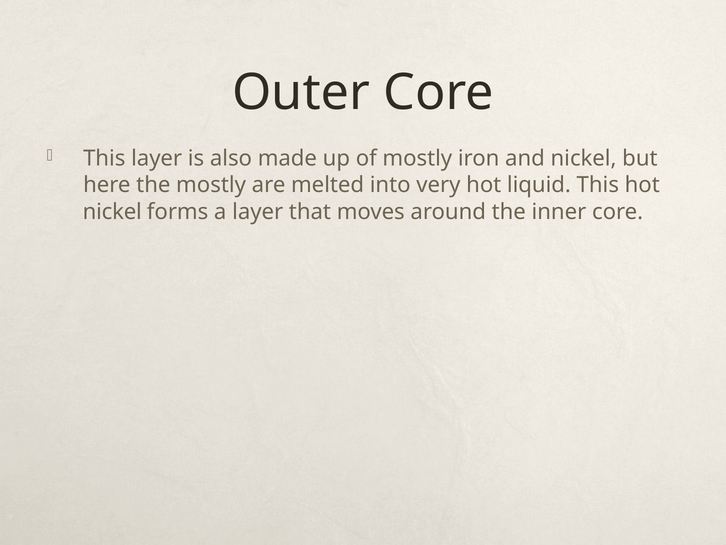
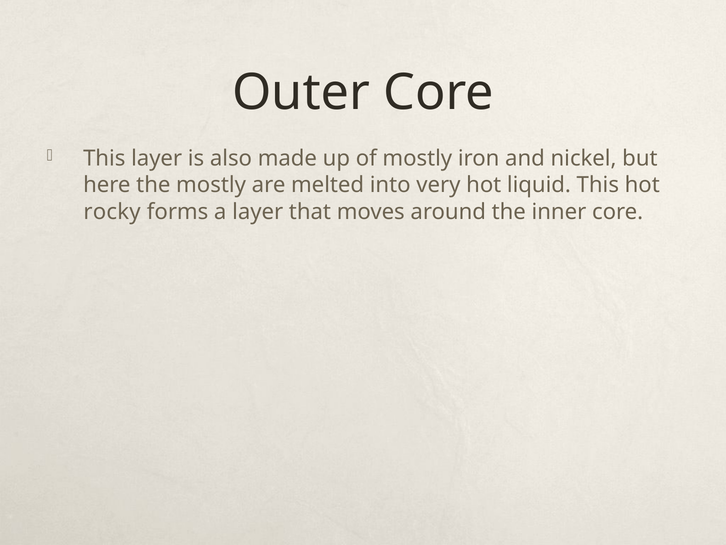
nickel: nickel -> rocky (112, 212)
